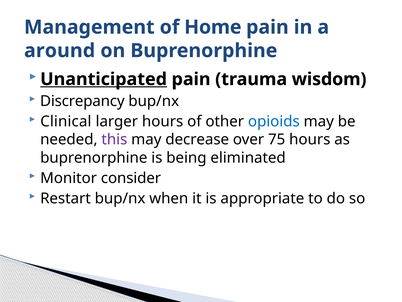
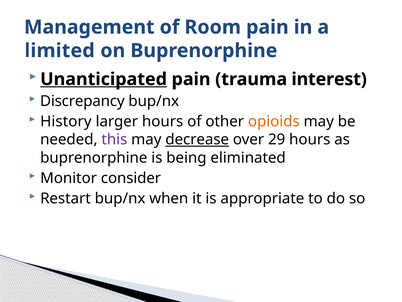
Home: Home -> Room (213, 27)
around: around -> limited (60, 51)
wisdom: wisdom -> interest (329, 79)
Clinical: Clinical -> History (66, 121)
opioids colour: blue -> orange (274, 121)
decrease underline: none -> present (197, 139)
75: 75 -> 29 (277, 139)
